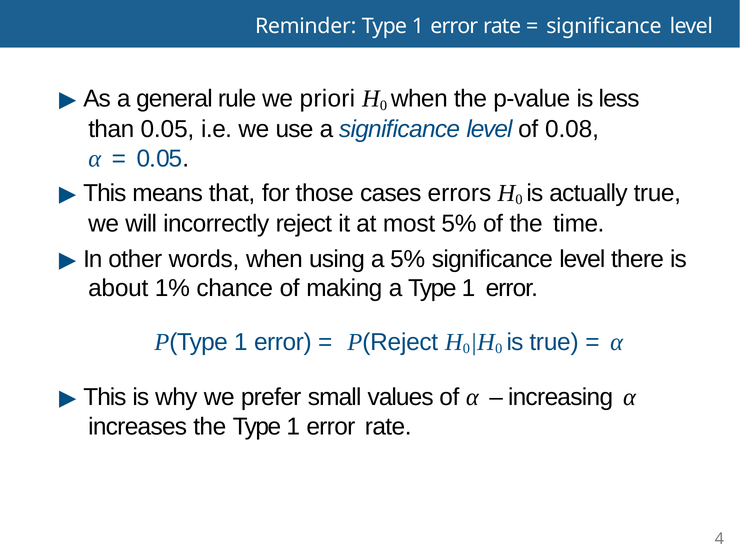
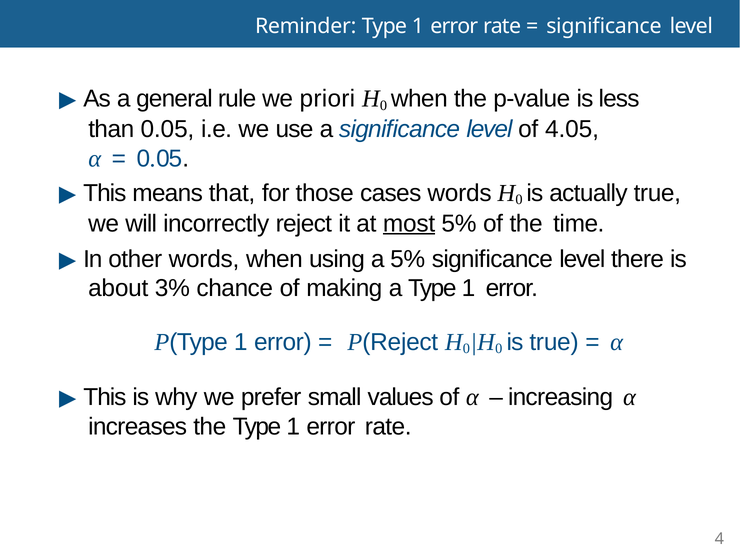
0.08: 0.08 -> 4.05 (572, 129)
cases errors: errors -> words (460, 193)
most underline: none -> present (409, 224)
1%: 1% -> 3% (172, 289)
